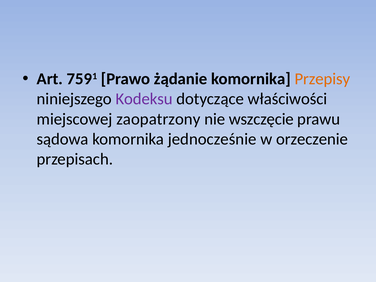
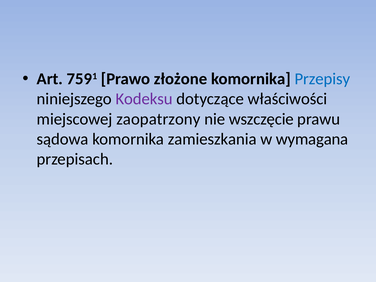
żądanie: żądanie -> złożone (181, 79)
Przepisy colour: orange -> blue (322, 79)
jednocześnie: jednocześnie -> zamieszkania (212, 139)
orzeczenie: orzeczenie -> wymagana (312, 139)
